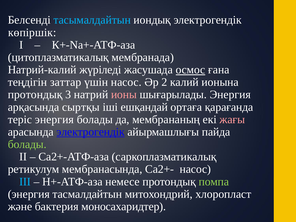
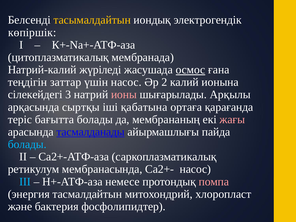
тасымалдайтын colour: light blue -> yellow (92, 20)
протондық: протондық -> сілекейдегі (35, 95)
шығарылады Энергия: Энергия -> Арқылы (230, 95)
ешқандай: ешқандай -> қабатына (144, 107)
теріс энергия: энергия -> бағытта (54, 119)
арасында электрогендік: электрогендік -> тасмалданады (91, 132)
болады colour: light green -> light blue (27, 144)
помпа colour: light green -> pink (214, 182)
моносахаридтер: моносахаридтер -> фосфолипидтер (124, 207)
